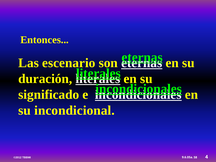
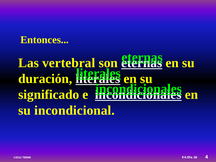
escenario: escenario -> vertebral (69, 63)
